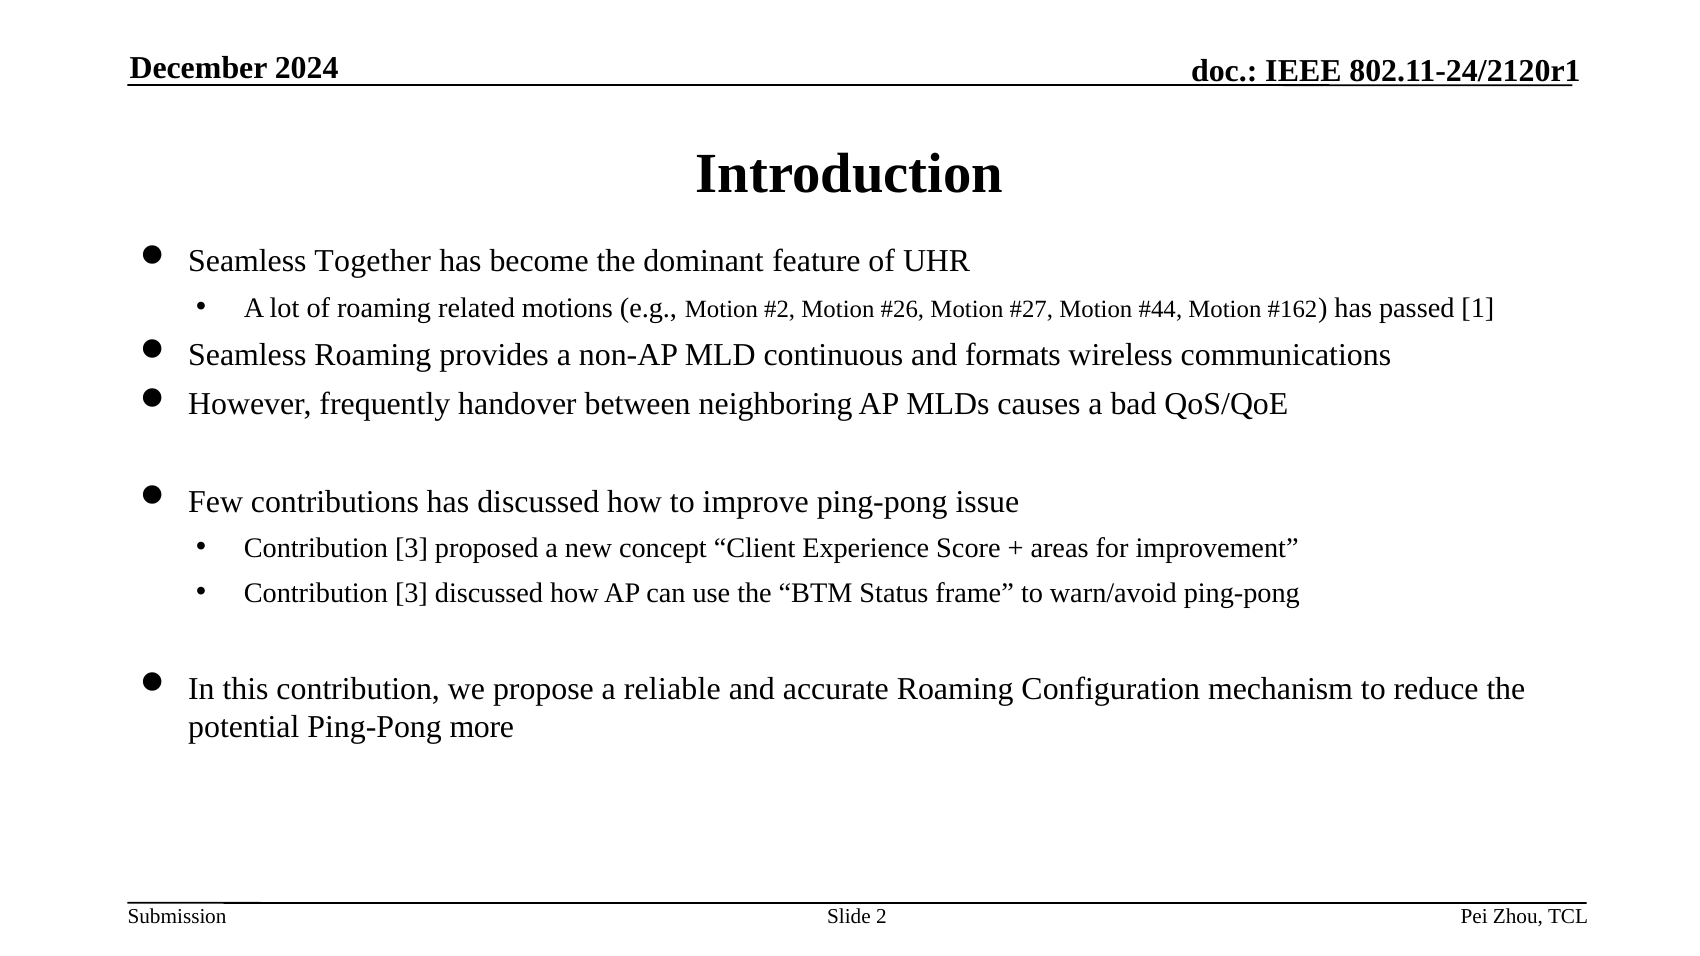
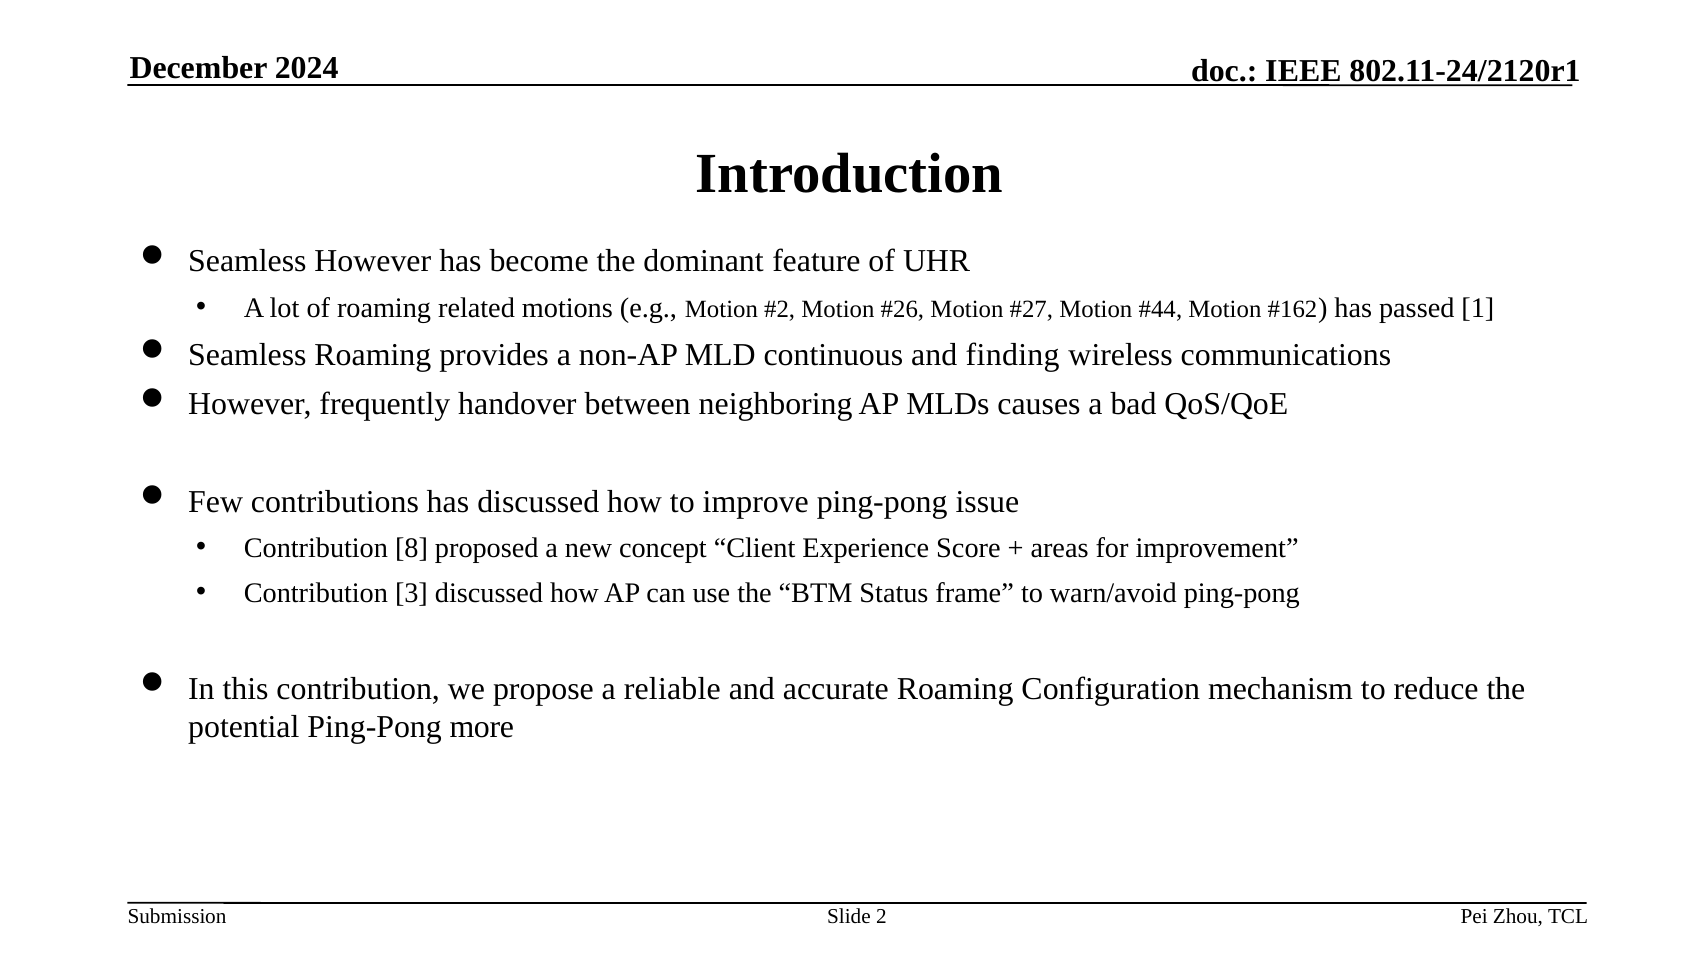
Seamless Together: Together -> However (373, 262)
formats: formats -> finding (1013, 355)
3: 3 -> 8 (412, 548)
